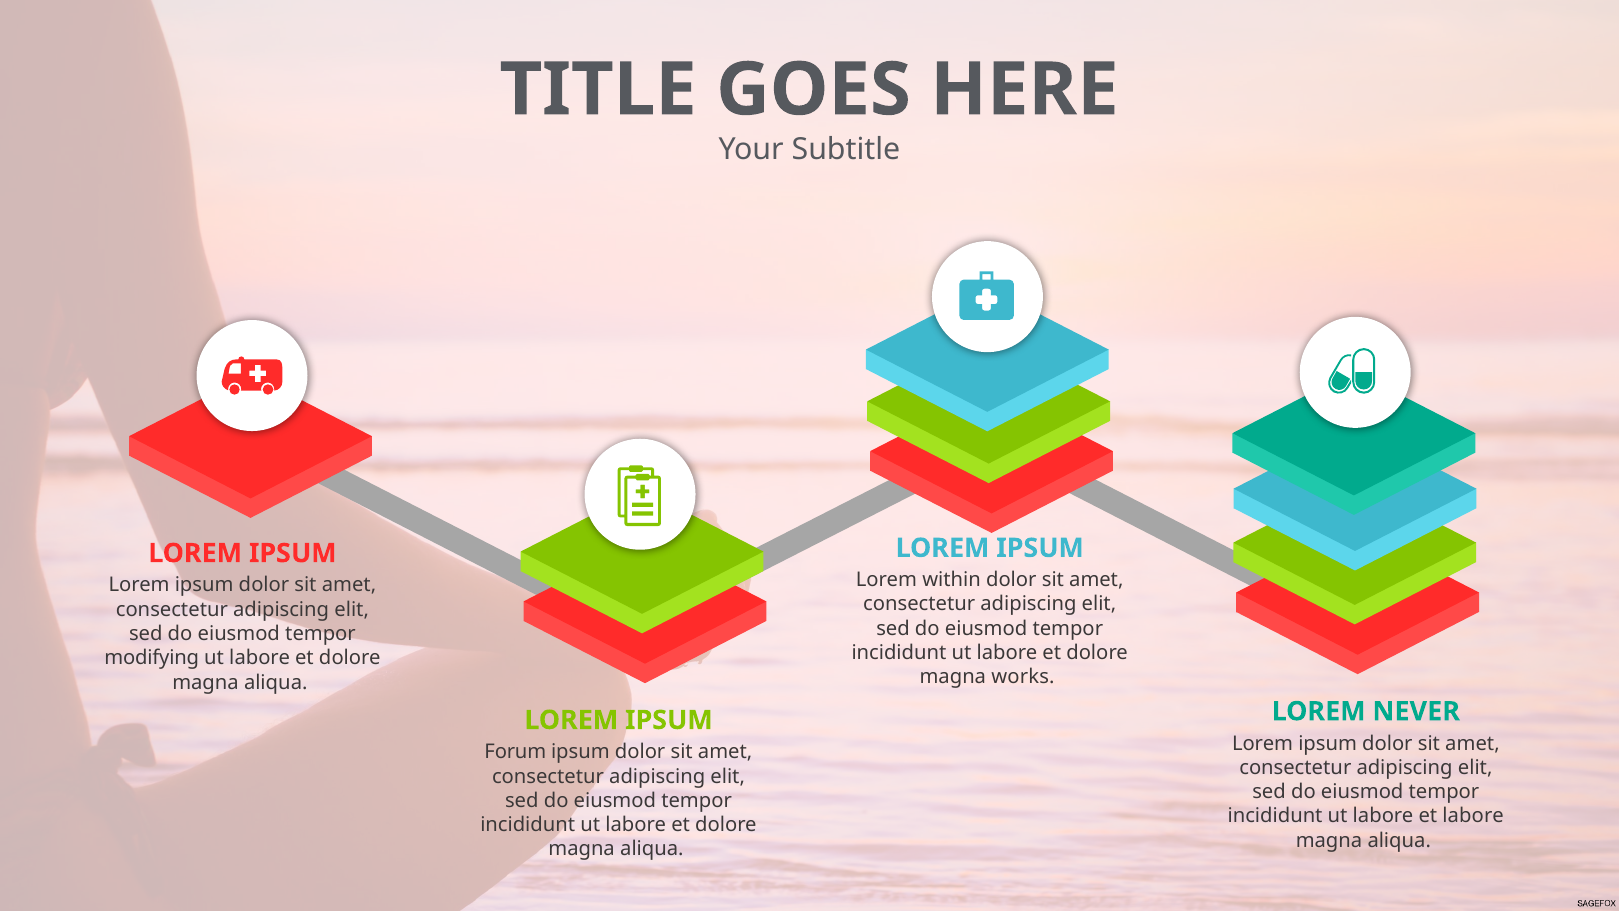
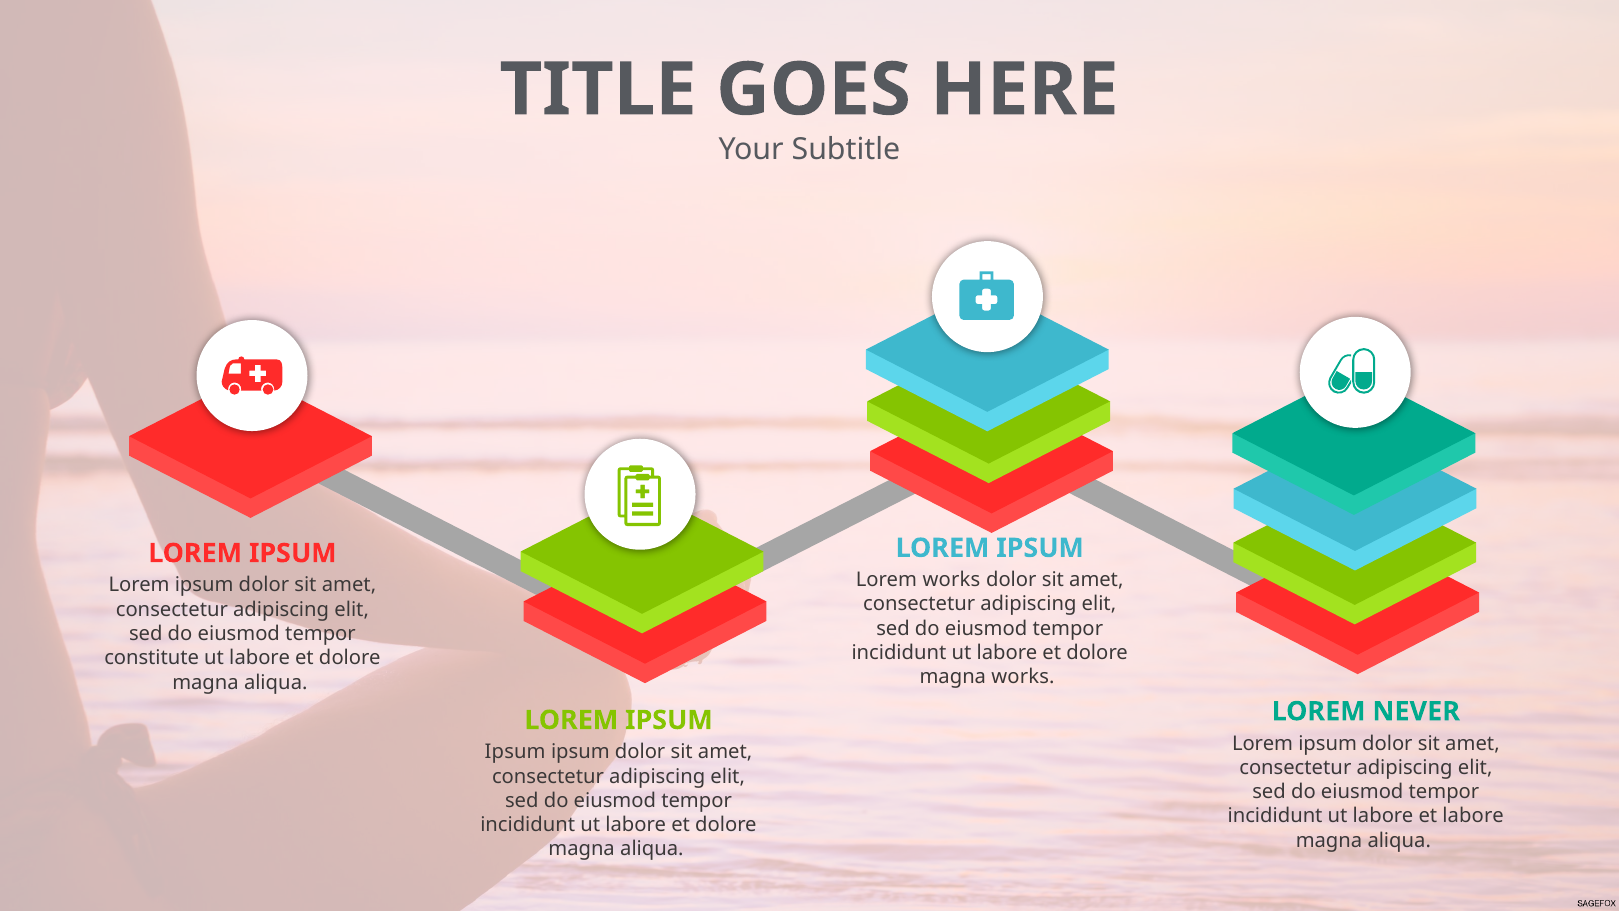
Lorem within: within -> works (951, 580)
modifying: modifying -> constitute (152, 658)
Forum: Forum -> Ipsum (515, 752)
